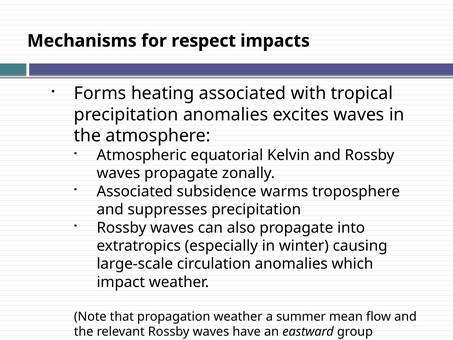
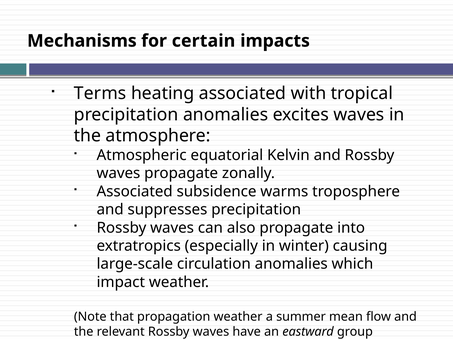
respect: respect -> certain (203, 41)
Forms: Forms -> Terms (100, 93)
